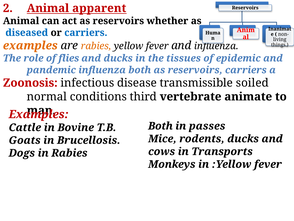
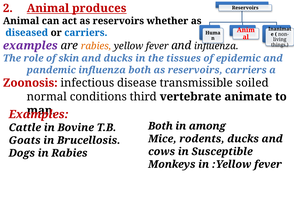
apparent: apparent -> produces (99, 8)
examples colour: orange -> purple (30, 45)
flies: flies -> skin (69, 58)
passes: passes -> among (207, 126)
Transports: Transports -> Susceptible (222, 151)
